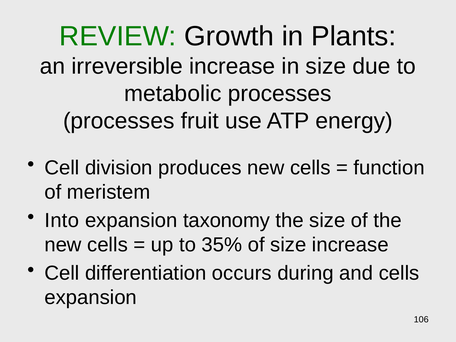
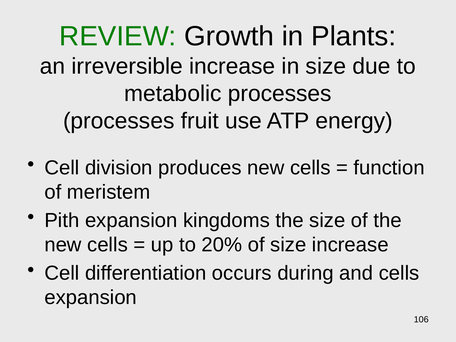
Into: Into -> Pith (62, 221)
taxonomy: taxonomy -> kingdoms (226, 221)
35%: 35% -> 20% (222, 245)
